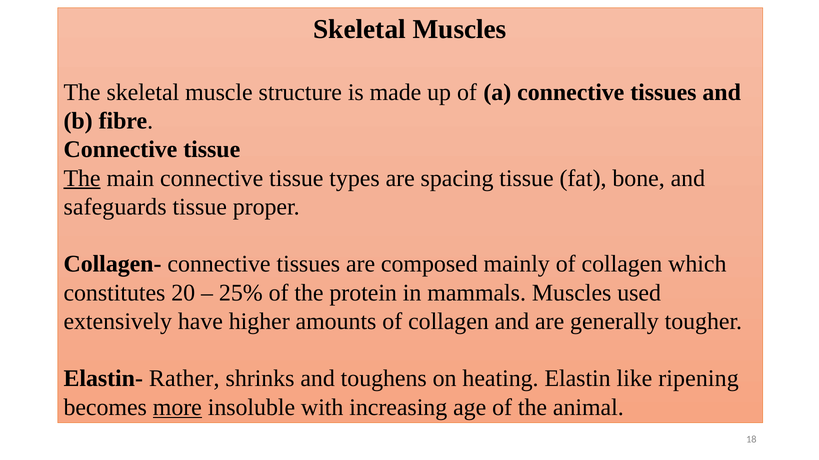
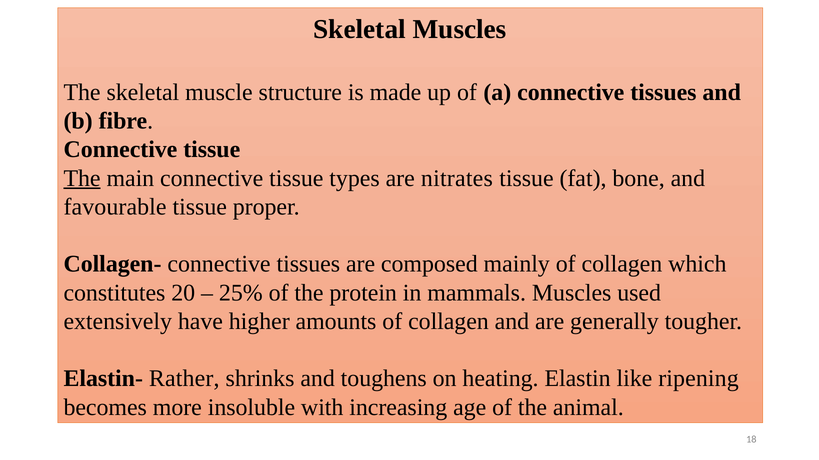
spacing: spacing -> nitrates (457, 178)
safeguards: safeguards -> favourable (115, 207)
more underline: present -> none (177, 408)
